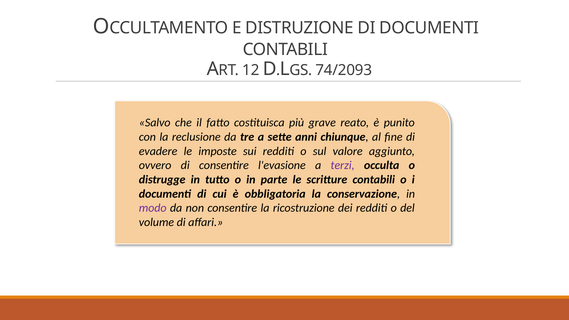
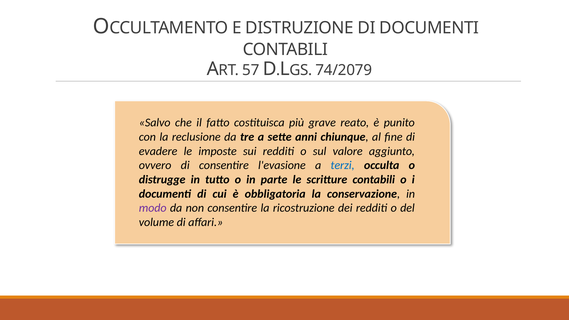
12: 12 -> 57 (251, 70)
74/2093: 74/2093 -> 74/2079 (344, 70)
terzi colour: purple -> blue (343, 165)
